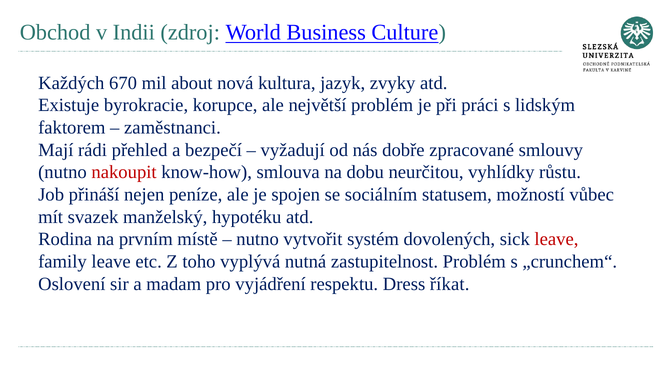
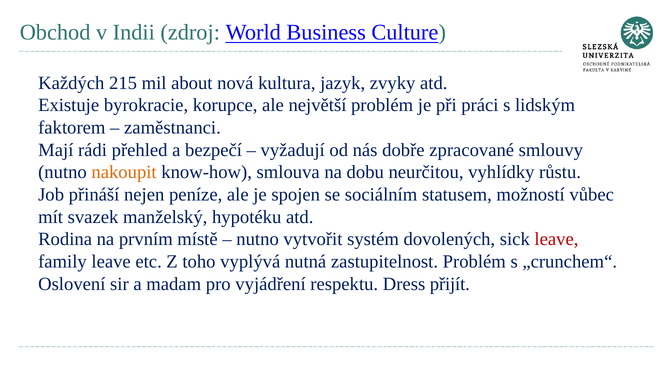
670: 670 -> 215 (123, 83)
nakoupit colour: red -> orange (124, 172)
říkat: říkat -> přijít (450, 284)
